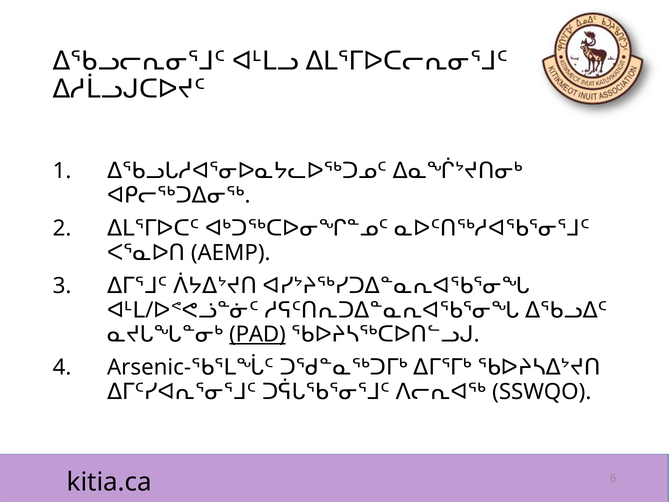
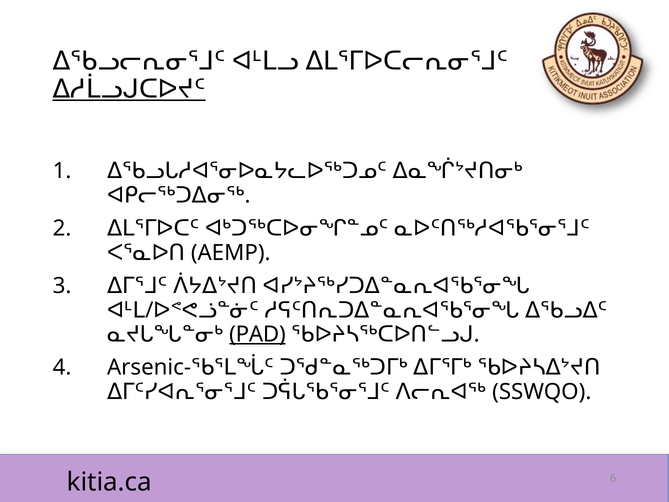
ᐃᓱᒫᓗᒍᑕᐅᔪᑦ underline: none -> present (129, 89)
